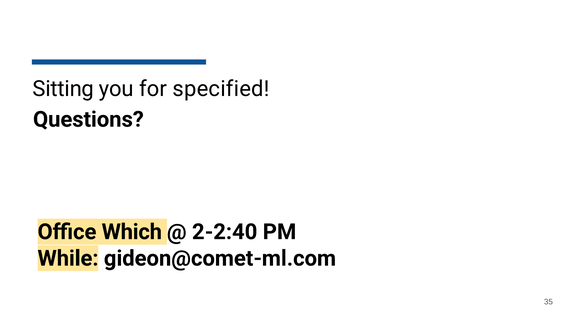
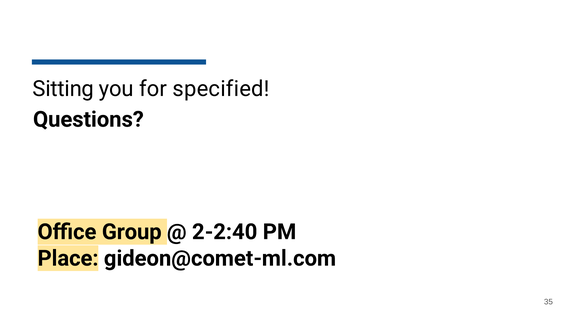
Which: Which -> Group (132, 231)
While: While -> Place (68, 258)
